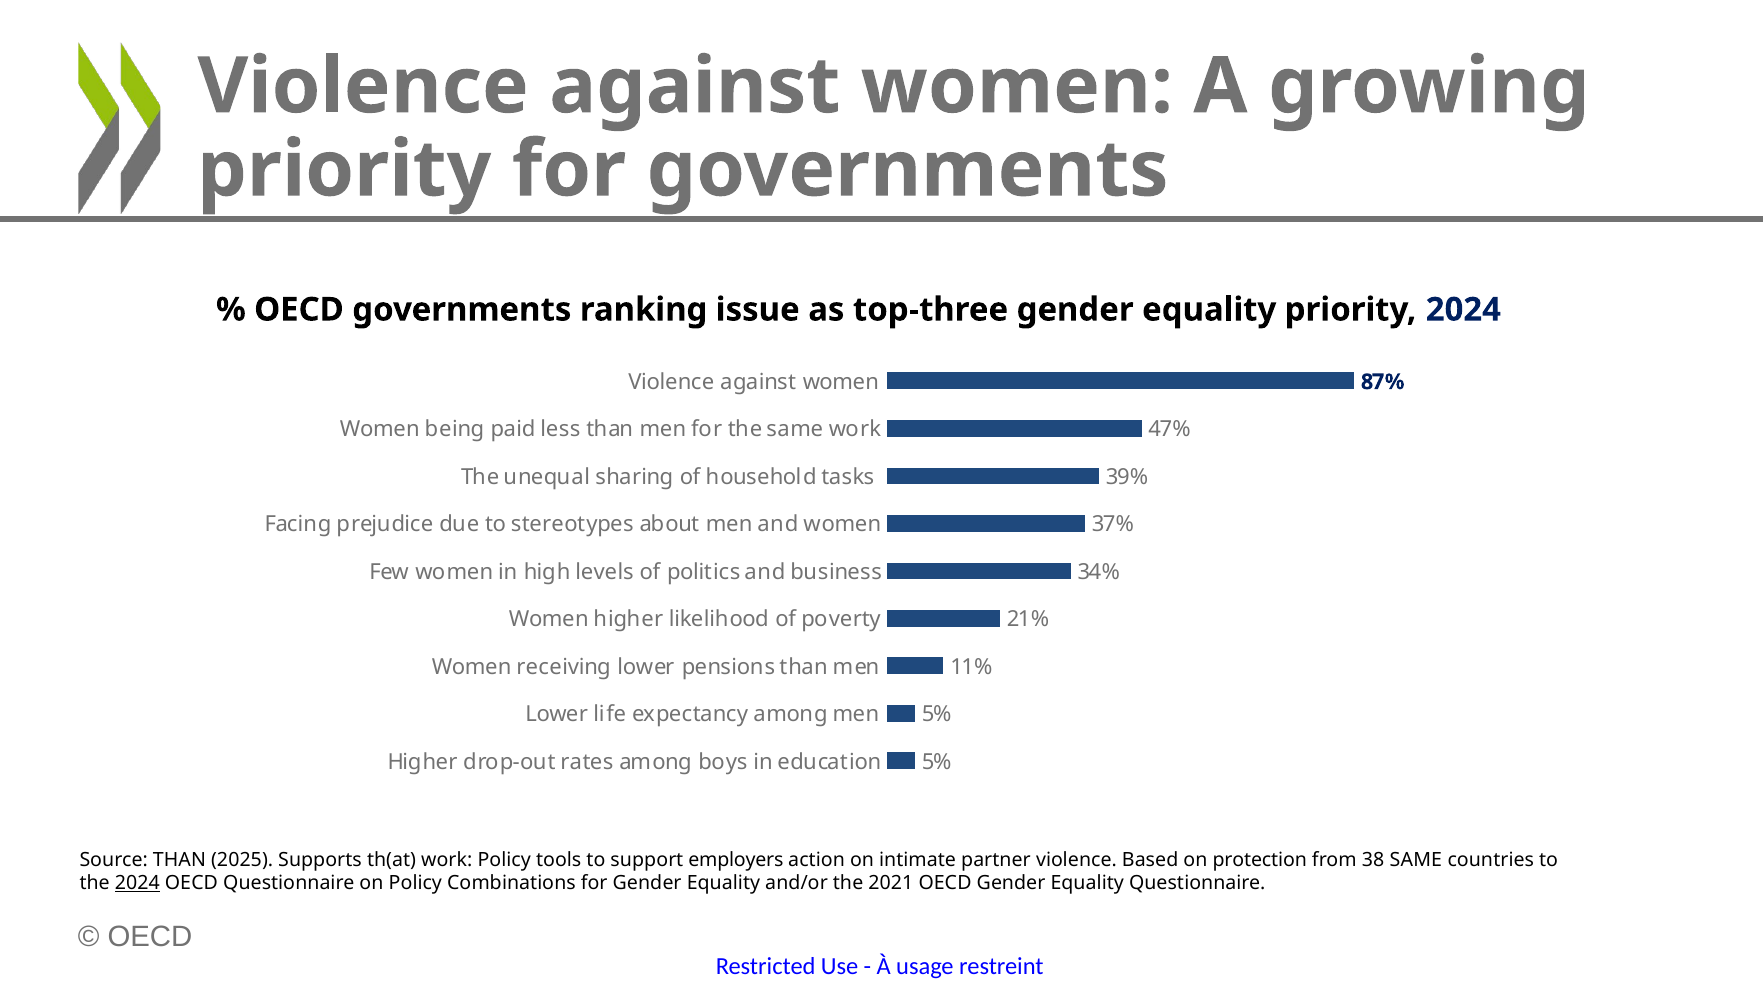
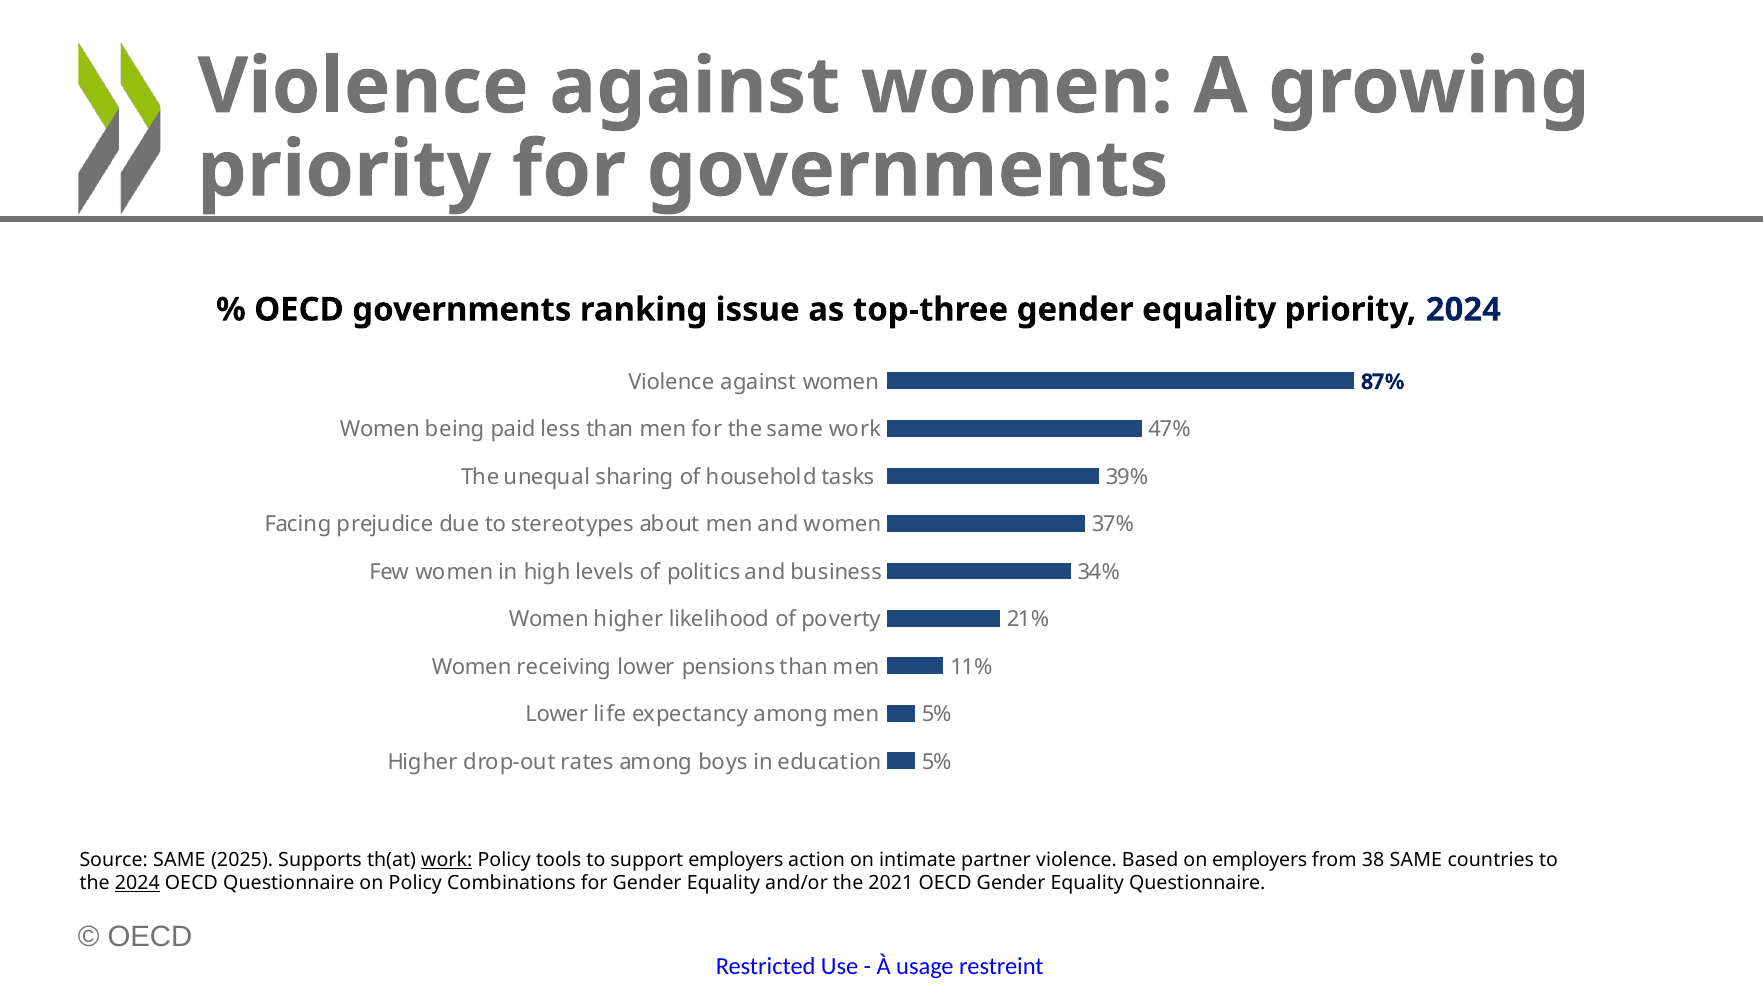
Source THAN: THAN -> SAME (179, 859)
work underline: none -> present (447, 859)
on protection: protection -> employers (1260, 859)
